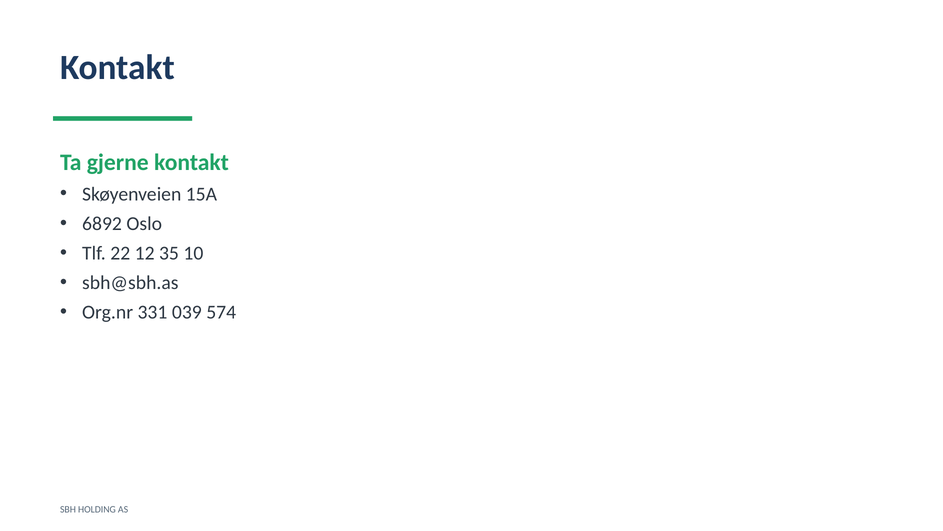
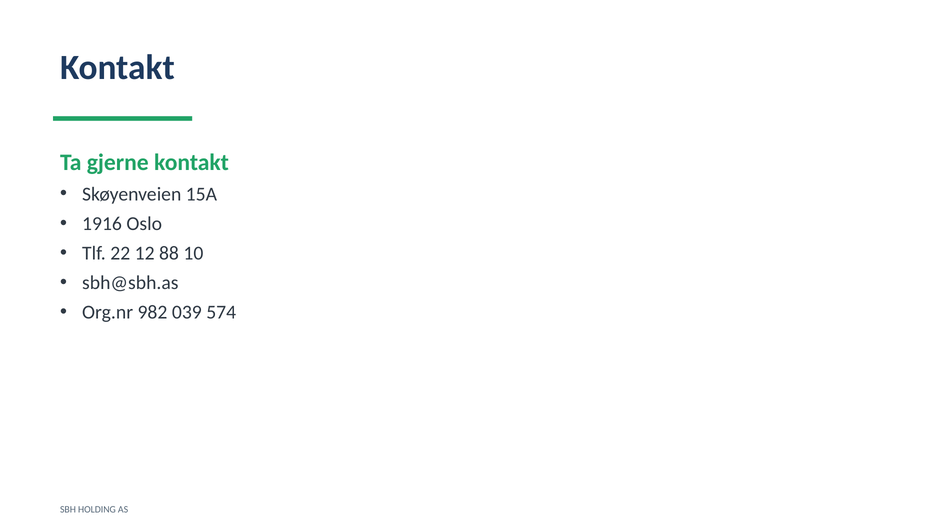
6892: 6892 -> 1916 (102, 223)
35: 35 -> 88 (169, 253)
331: 331 -> 982 (152, 312)
